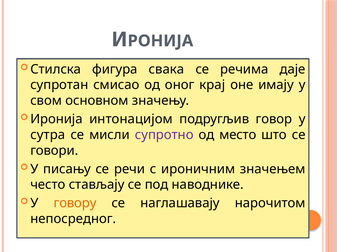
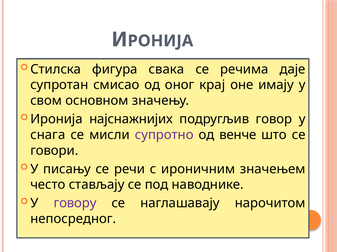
интонацијом: интонацијом -> најснажнијих (131, 119)
сутра: сутра -> снага (48, 135)
место: место -> венче (238, 135)
говору colour: orange -> purple (75, 204)
